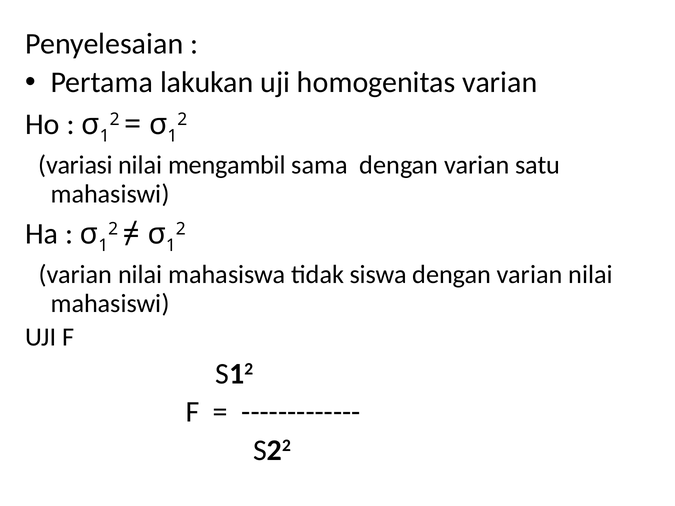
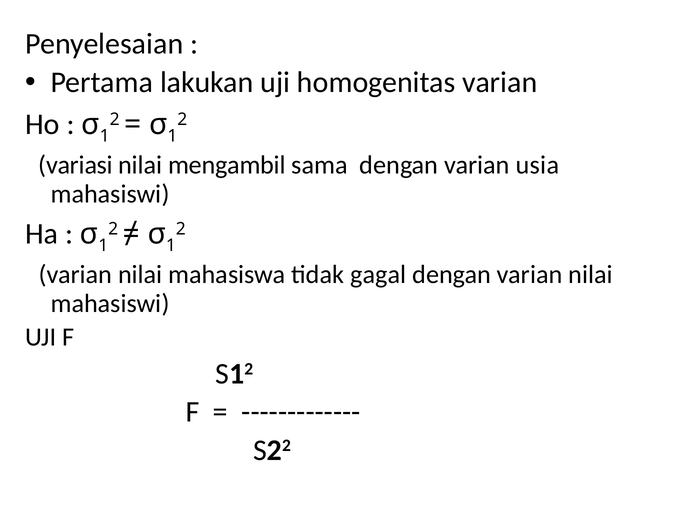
satu: satu -> usia (538, 165)
siswa: siswa -> gagal (378, 275)
